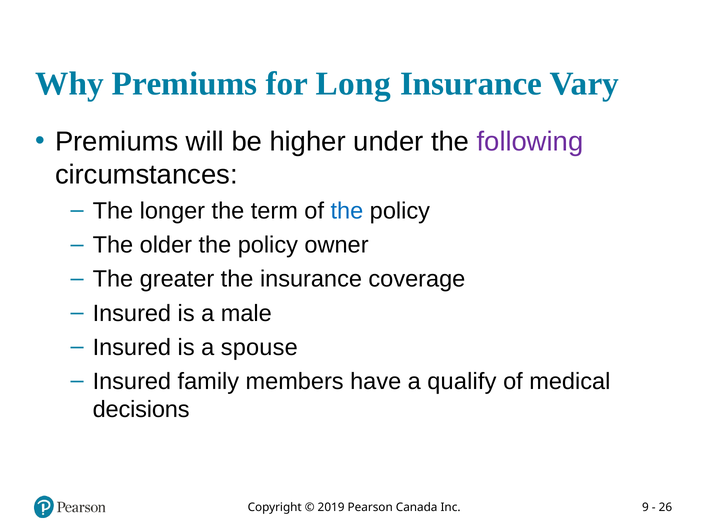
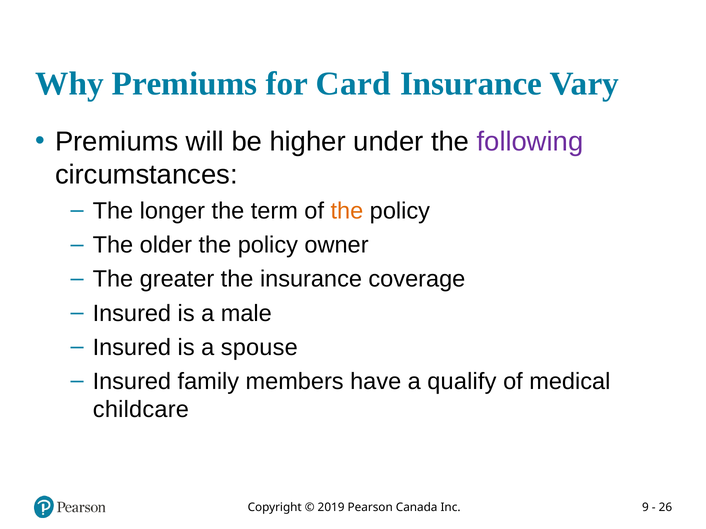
Long: Long -> Card (353, 84)
the colour: blue -> orange (347, 211)
decisions: decisions -> childcare (141, 410)
